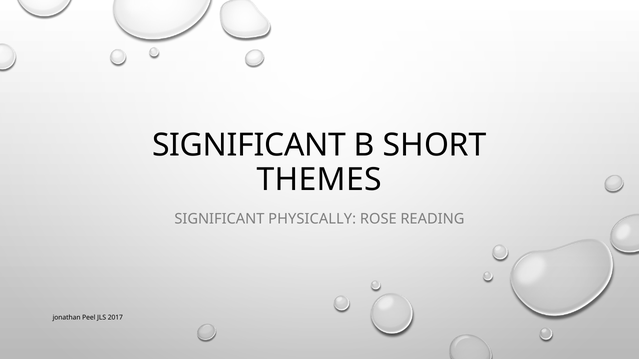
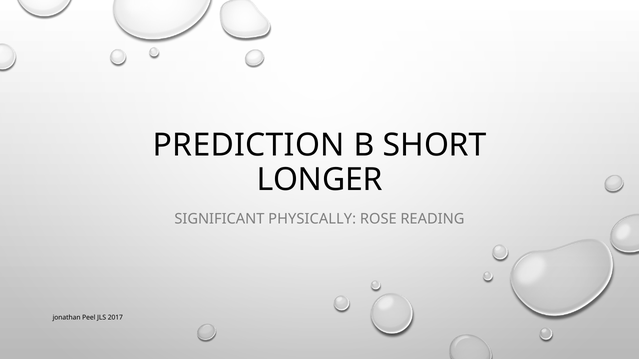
SIGNIFICANT: SIGNIFICANT -> PREDICTION (249, 145)
THEMES: THEMES -> LONGER (320, 180)
